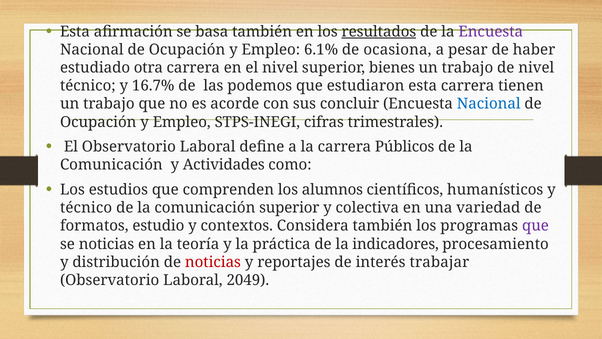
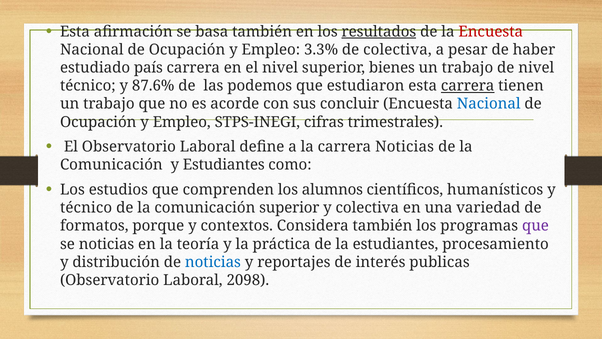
Encuesta colour: purple -> red (491, 32)
6.1%: 6.1% -> 3.3% (321, 50)
de ocasiona: ocasiona -> colectiva (397, 50)
otra: otra -> país (148, 68)
16.7%: 16.7% -> 87.6% (153, 86)
carrera underline: none -> present (468, 86)
carrera Públicos: Públicos -> Noticias (405, 147)
y Actividades: Actividades -> Estudiantes (224, 165)
estudio: estudio -> porque (158, 226)
la indicadores: indicadores -> estudiantes (396, 244)
noticias colour: red -> blue (213, 262)
trabajar: trabajar -> publicas (440, 262)
2049: 2049 -> 2098 (248, 280)
